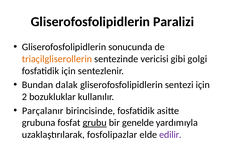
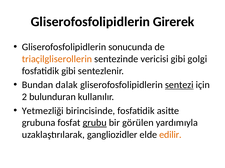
Paralizi: Paralizi -> Girerek (174, 22)
fosfatidik için: için -> gibi (69, 71)
sentezi underline: none -> present (179, 85)
bozukluklar: bozukluklar -> bulunduran (53, 97)
Parçalanır: Parçalanır -> Yetmezliği (43, 111)
genelde: genelde -> görülen (138, 123)
fosfolipazlar: fosfolipazlar -> gangliozidler (112, 135)
edilir colour: purple -> orange (170, 135)
